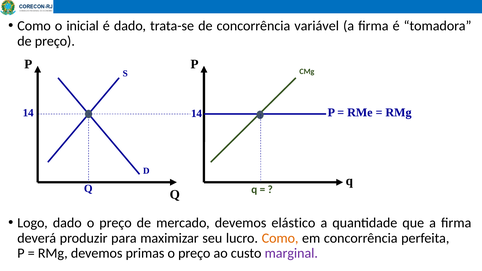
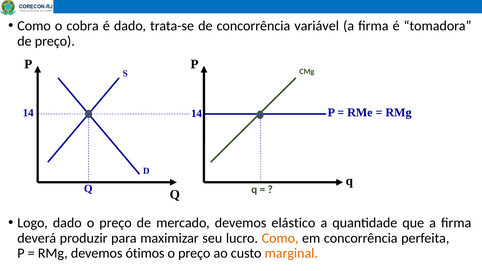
inicial: inicial -> cobra (83, 26)
primas: primas -> ótimos (145, 253)
marginal colour: purple -> orange (291, 253)
